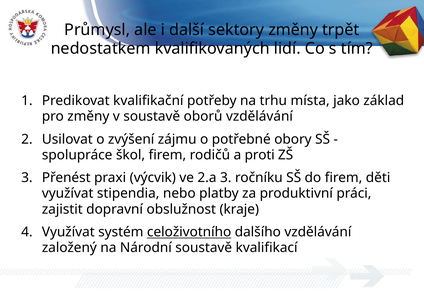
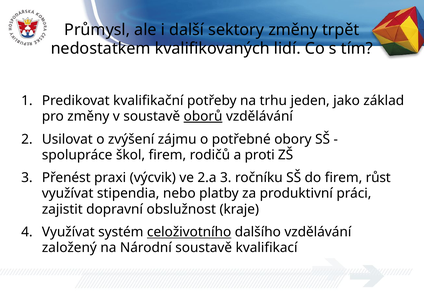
místa: místa -> jeden (310, 101)
oborů underline: none -> present (203, 116)
děti: děti -> růst (378, 178)
